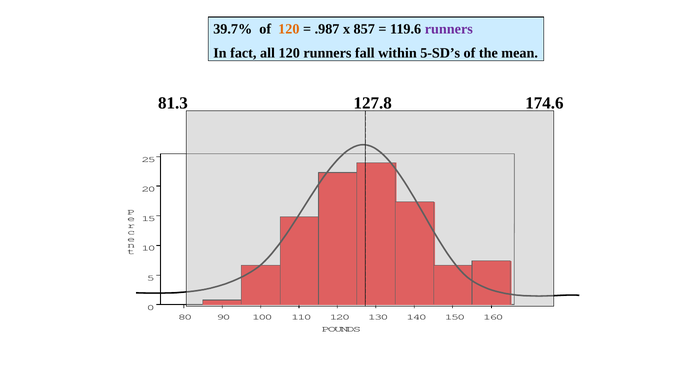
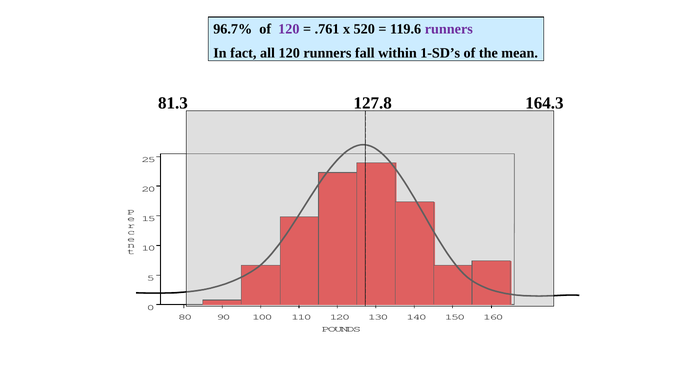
39.7%: 39.7% -> 96.7% (233, 29)
120 colour: orange -> purple (289, 29)
.987: .987 -> .761 (327, 29)
857: 857 -> 520 (364, 29)
5-SD’s: 5-SD’s -> 1-SD’s (440, 53)
174.6: 174.6 -> 164.3 (544, 103)
